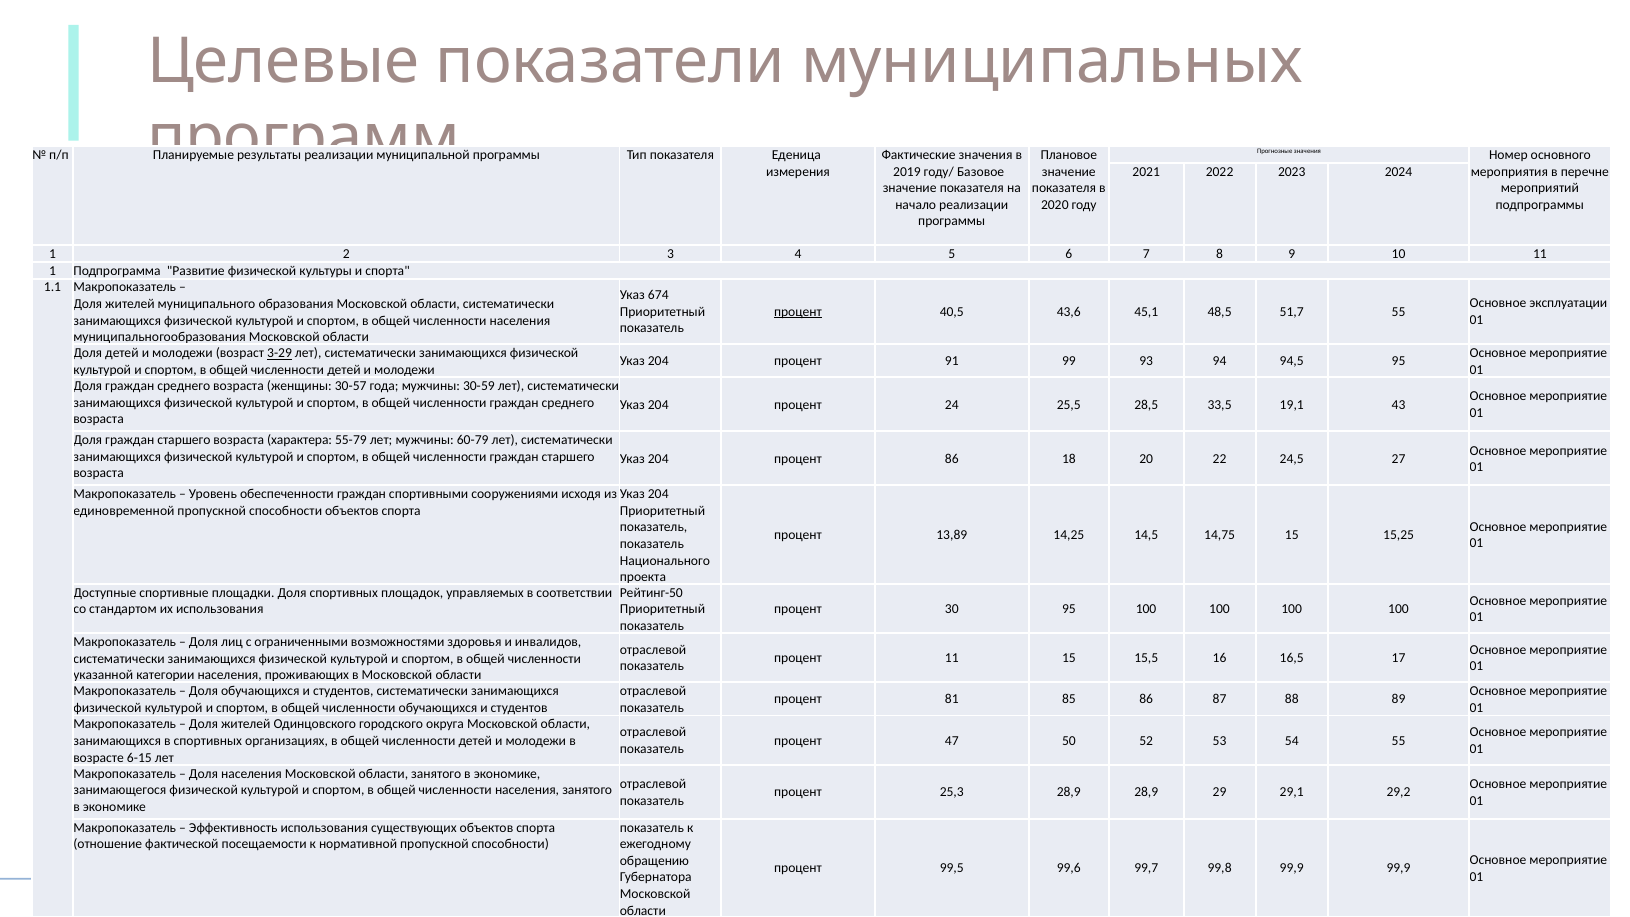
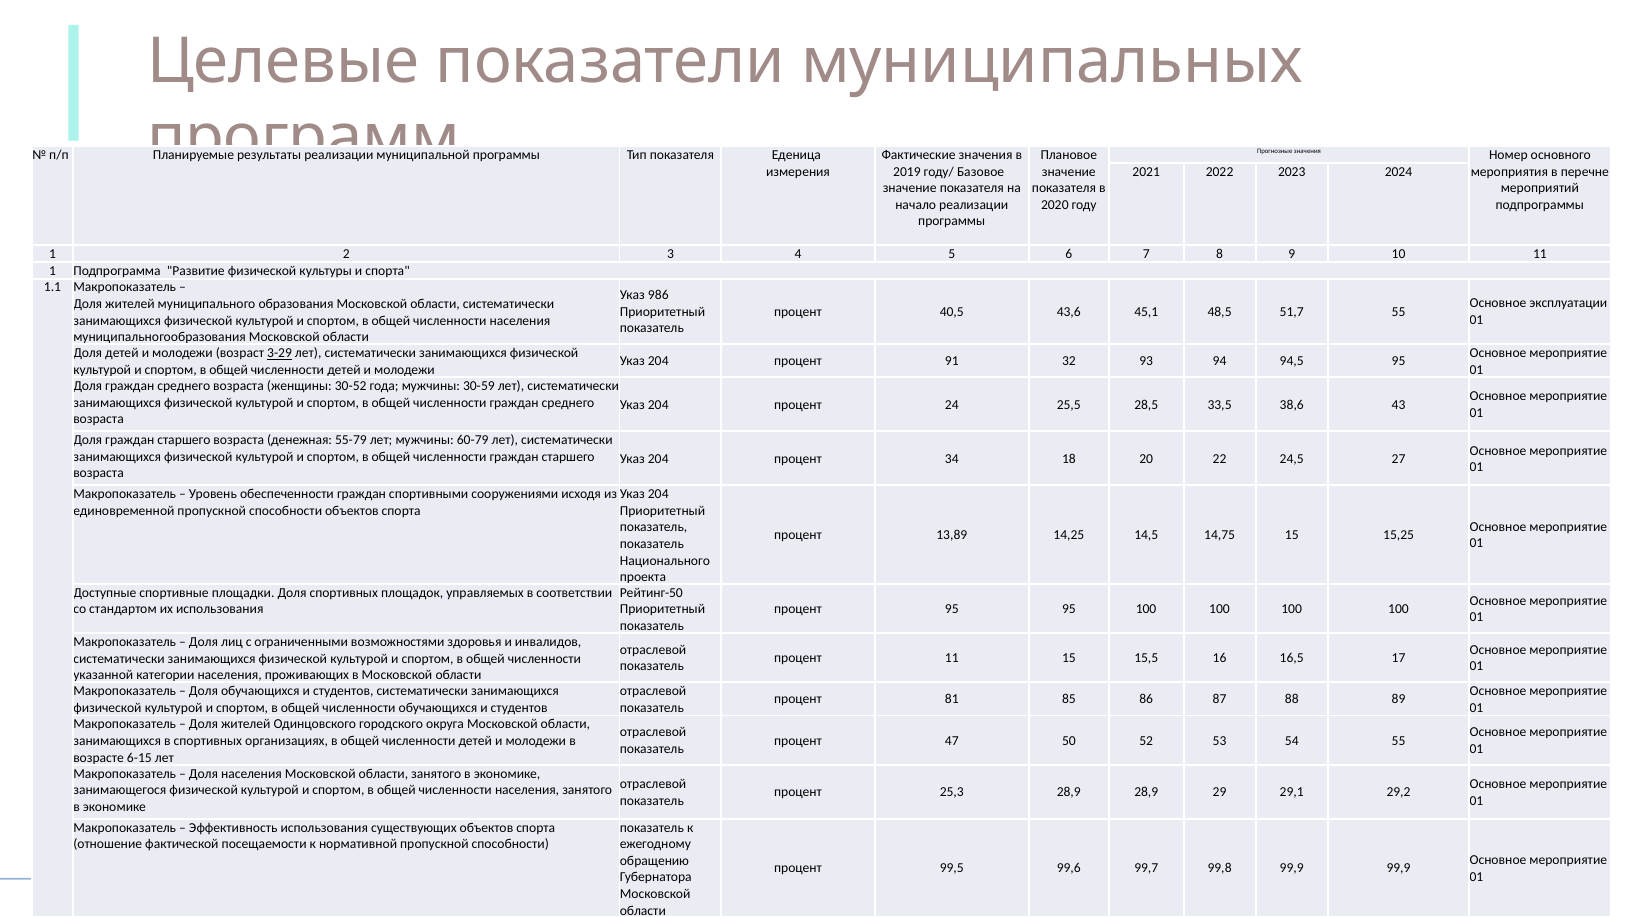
674: 674 -> 986 (658, 295)
процент underline: present -> none (798, 312)
99: 99 -> 32 (1069, 361)
30-57: 30-57 -> 30-52 (351, 386)
19,1: 19,1 -> 38,6 (1292, 405)
характера: характера -> денежная (300, 440)
процент 86: 86 -> 34 (952, 459)
процент 30: 30 -> 95 (952, 609)
